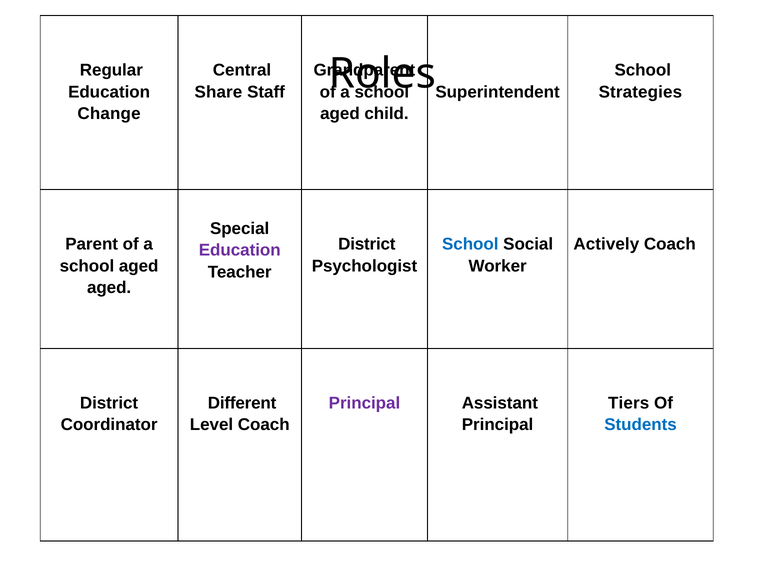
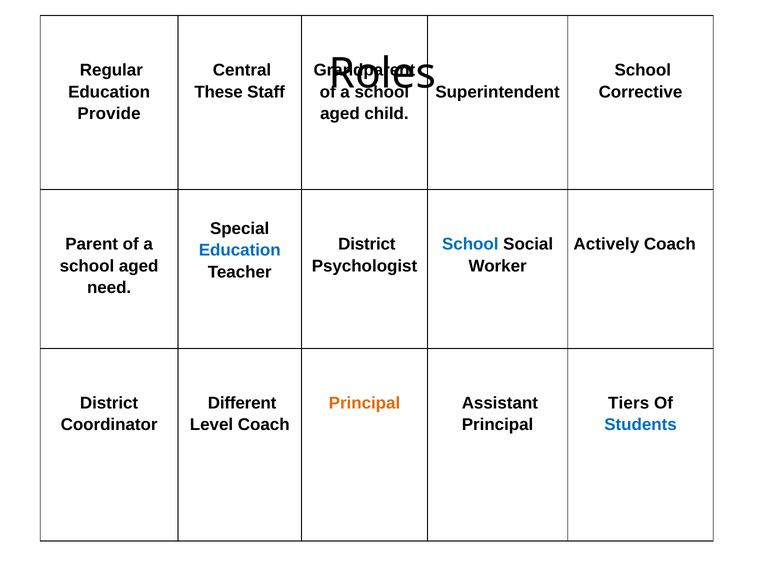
Share: Share -> These (219, 92)
Strategies: Strategies -> Corrective (640, 92)
Change: Change -> Provide (109, 114)
Education colour: purple -> blue (240, 250)
aged: aged -> need (109, 288)
Principal colour: purple -> orange (364, 403)
